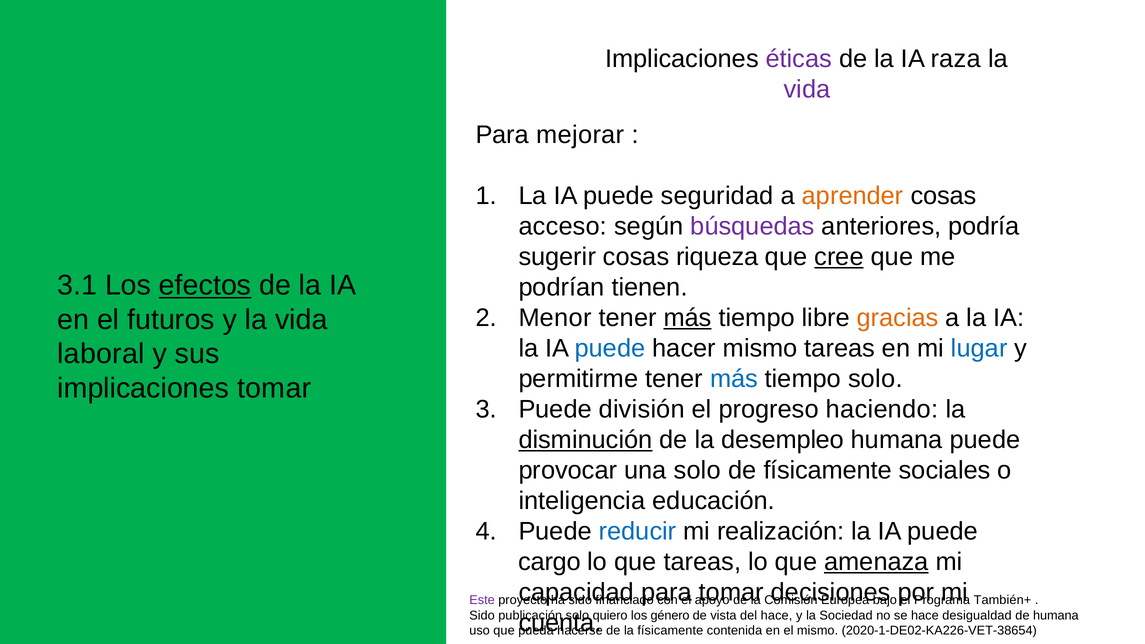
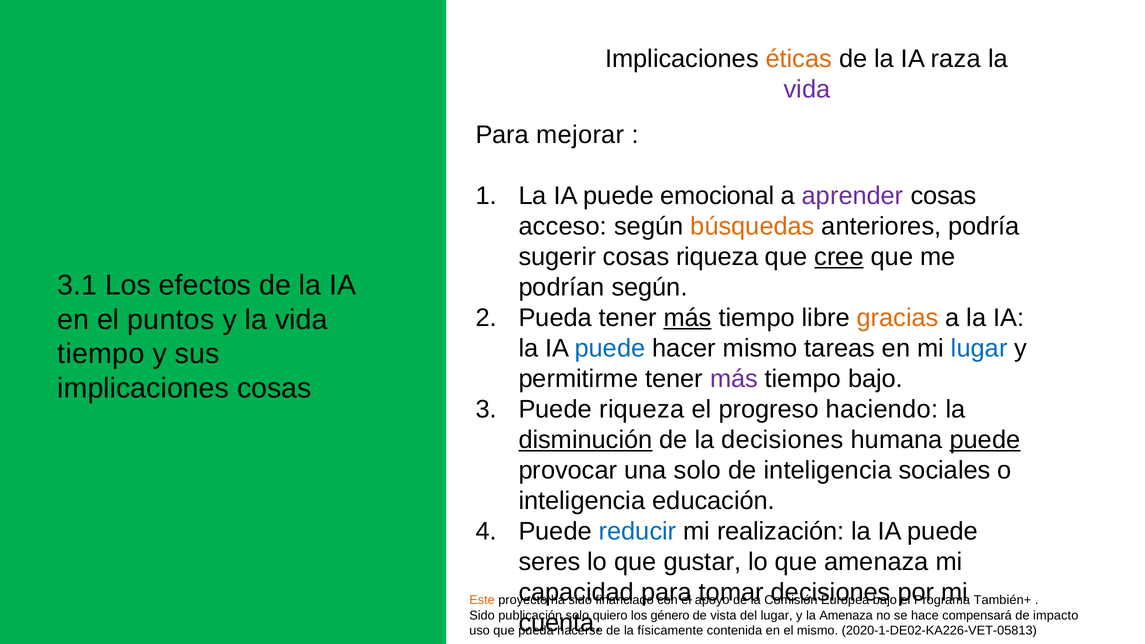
éticas colour: purple -> orange (799, 59)
seguridad: seguridad -> emocional (717, 196)
aprender colour: orange -> purple (853, 196)
búsquedas colour: purple -> orange (753, 226)
efectos underline: present -> none (205, 285)
podrían tienen: tienen -> según (650, 287)
Menor: Menor -> Pueda (555, 318)
futuros: futuros -> puntos (171, 320)
laboral: laboral -> tiempo (101, 354)
más colour: blue -> purple (734, 379)
tiempo solo: solo -> bajo (875, 379)
implicaciones tomar: tomar -> cosas (274, 388)
Puede división: división -> riqueza (642, 410)
la desempleo: desempleo -> decisiones (782, 440)
puede underline: none -> present (985, 440)
de físicamente: físicamente -> inteligencia (828, 471)
cargo: cargo -> seres (549, 562)
que tareas: tareas -> gustar (702, 562)
amenaza underline: present -> none (876, 562)
Este colour: purple -> orange (482, 600)
del hace: hace -> lugar (777, 616)
la Sociedad: Sociedad -> Amenaza (846, 616)
desigualdad: desigualdad -> compensará (977, 616)
de humana: humana -> impacto (1056, 616)
2020-1-DE02-KA226-VET-38654: 2020-1-DE02-KA226-VET-38654 -> 2020-1-DE02-KA226-VET-05813 (939, 631)
